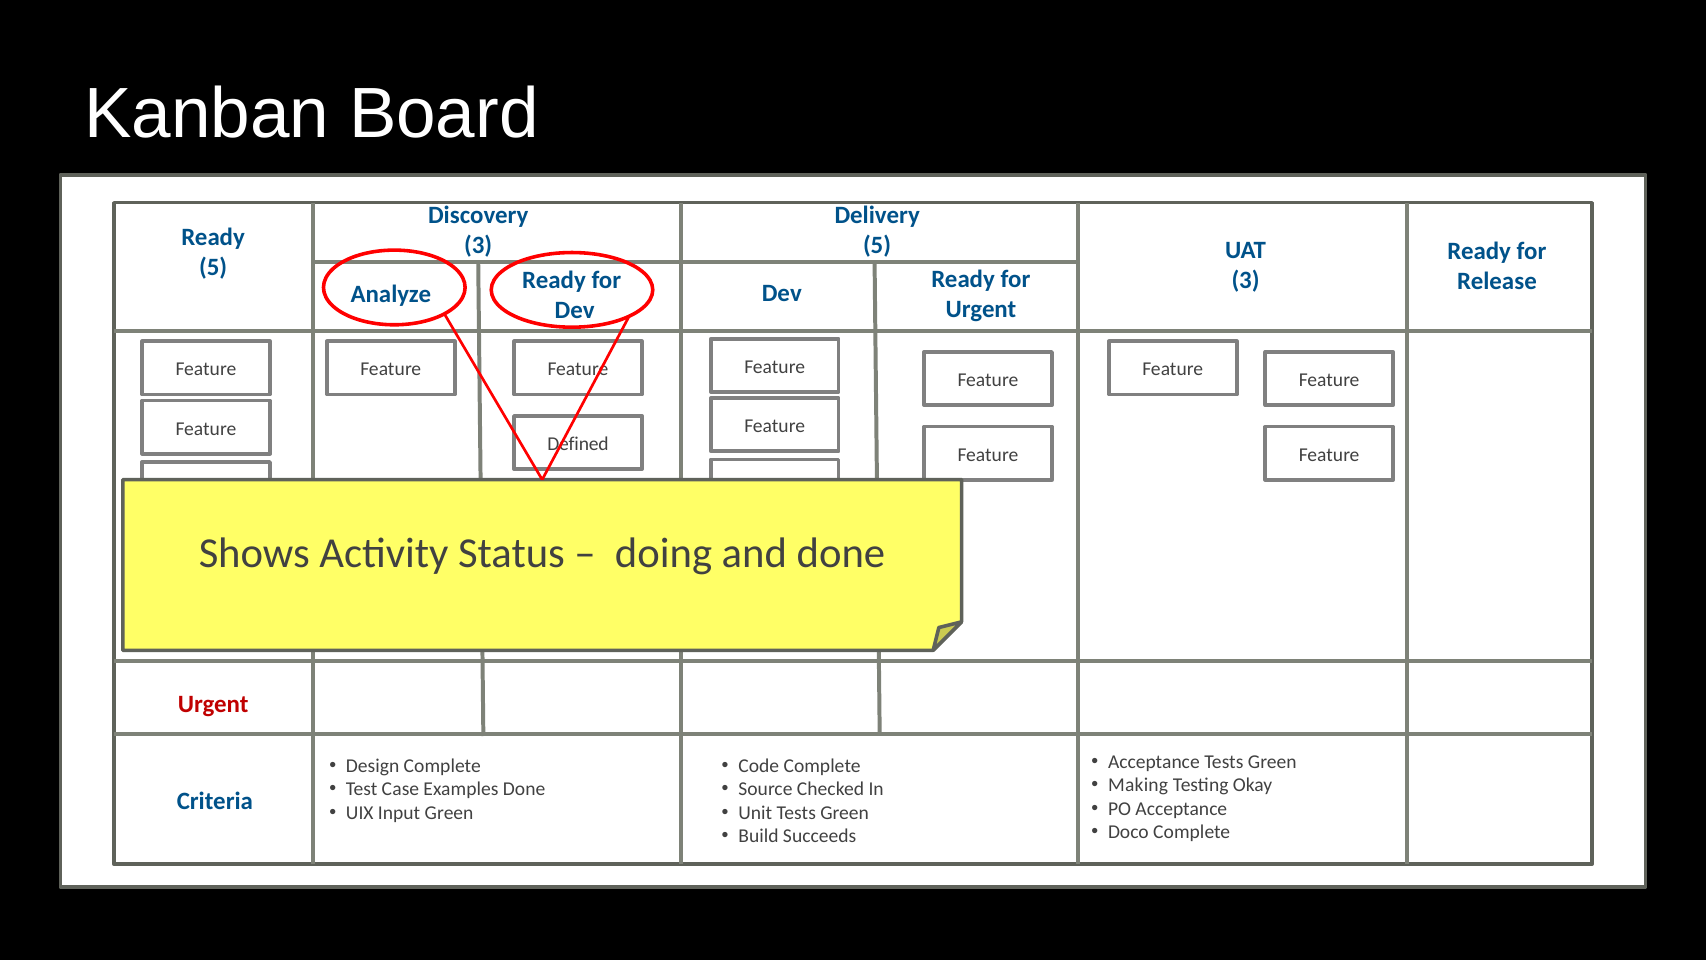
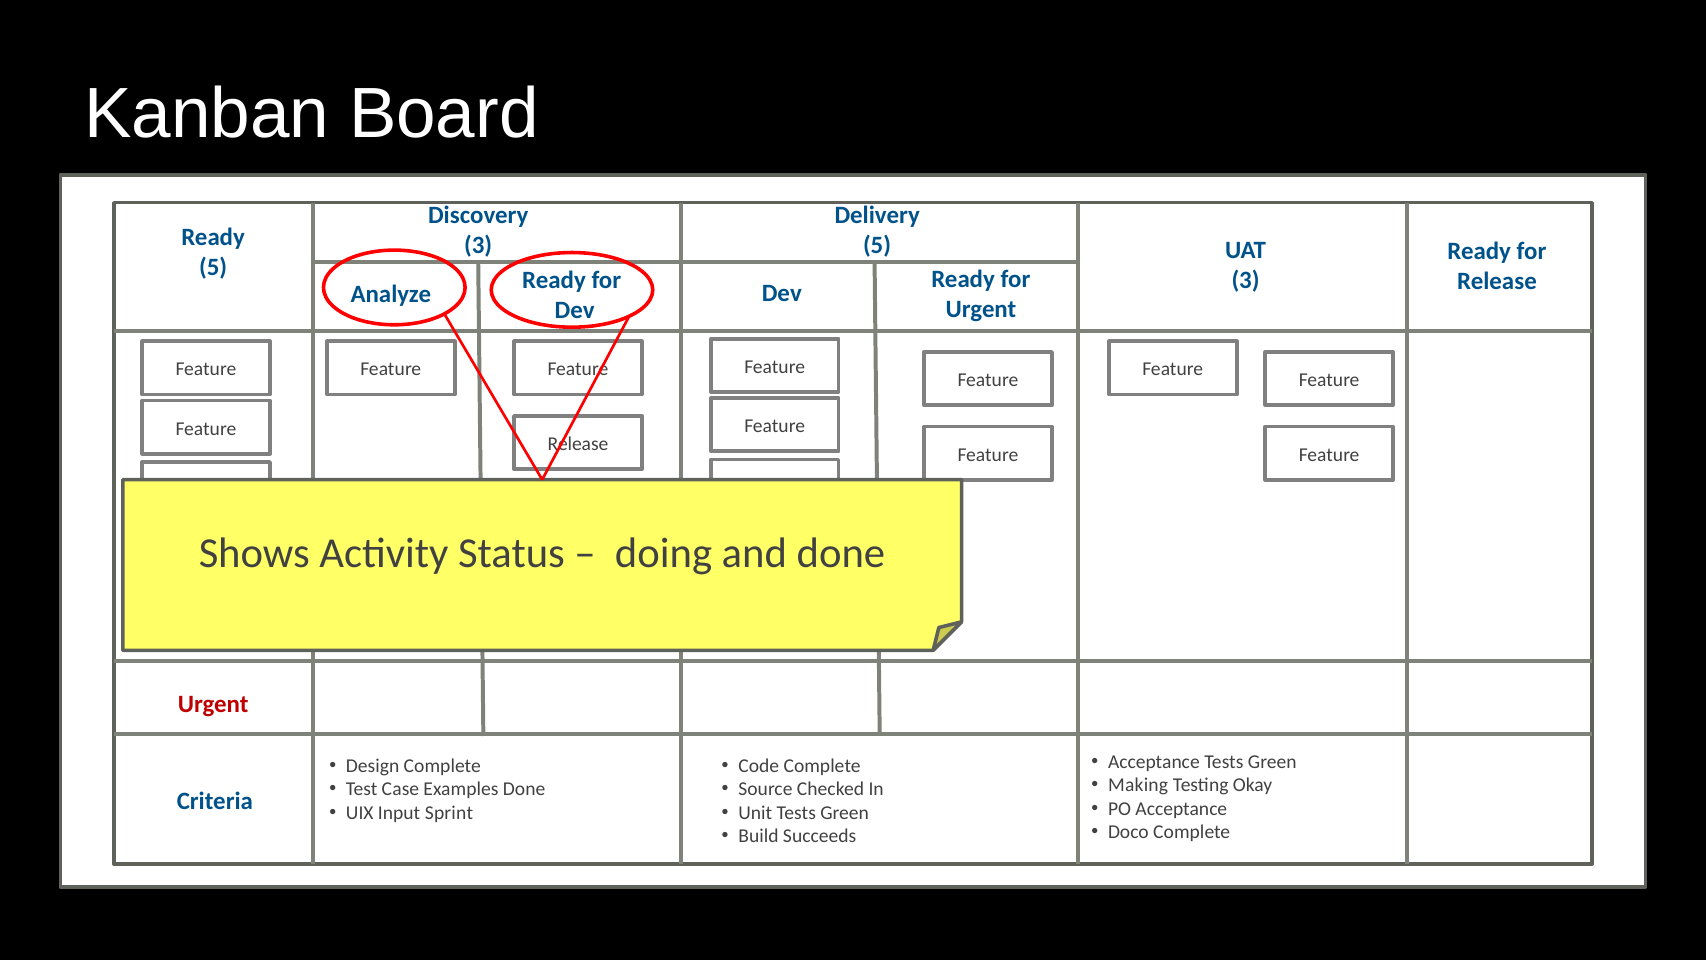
Defined: Defined -> Release (578, 444)
Input Green: Green -> Sprint (449, 813)
